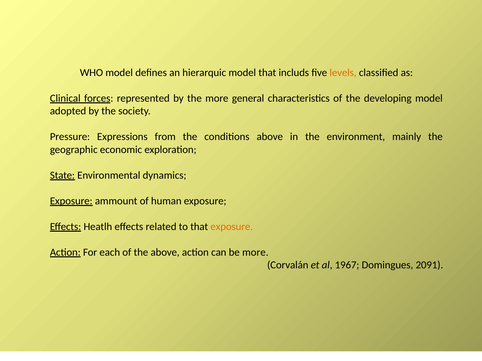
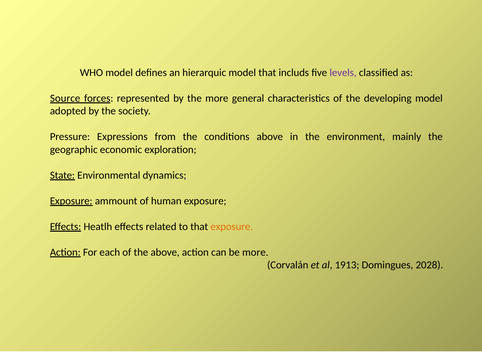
levels colour: orange -> purple (343, 73)
Clinical: Clinical -> Source (65, 98)
1967: 1967 -> 1913 (347, 265)
2091: 2091 -> 2028 (429, 265)
